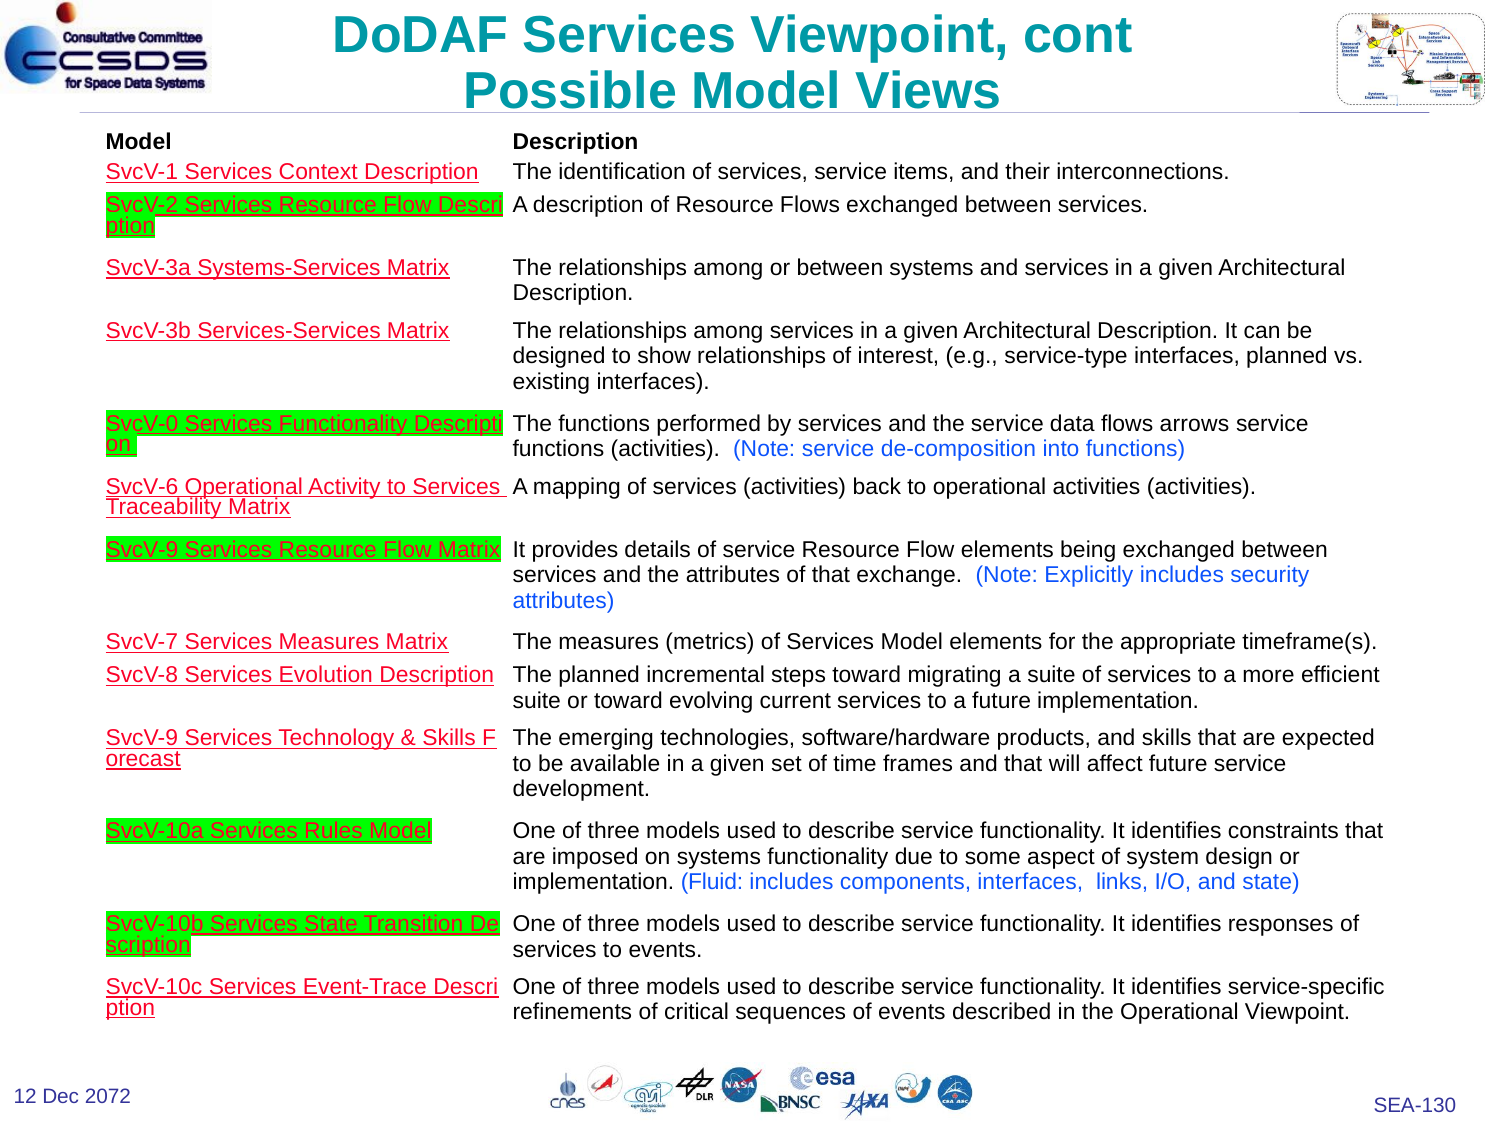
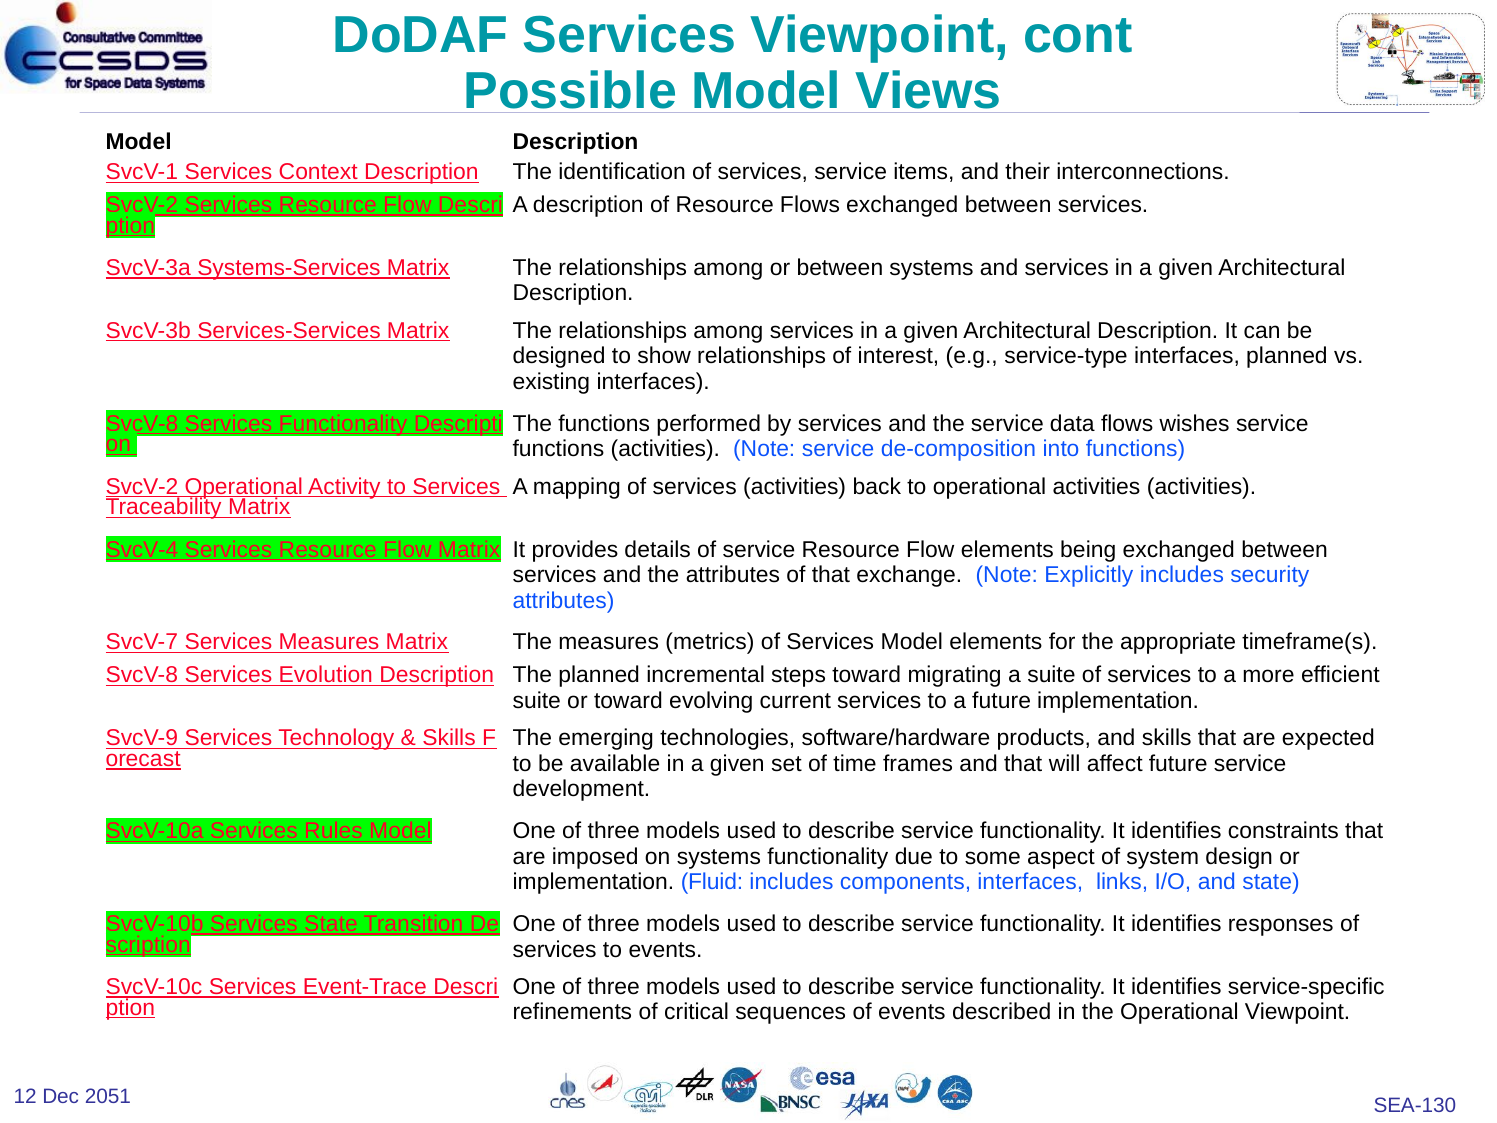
SvcV-0: SvcV-0 -> SvcV-8 (142, 424)
arrows: arrows -> wishes (1195, 424)
SvcV-6: SvcV-6 -> SvcV-2 (142, 487)
SvcV-9: SvcV-9 -> SvcV-4 (142, 549)
2072: 2072 -> 2051 (108, 1096)
